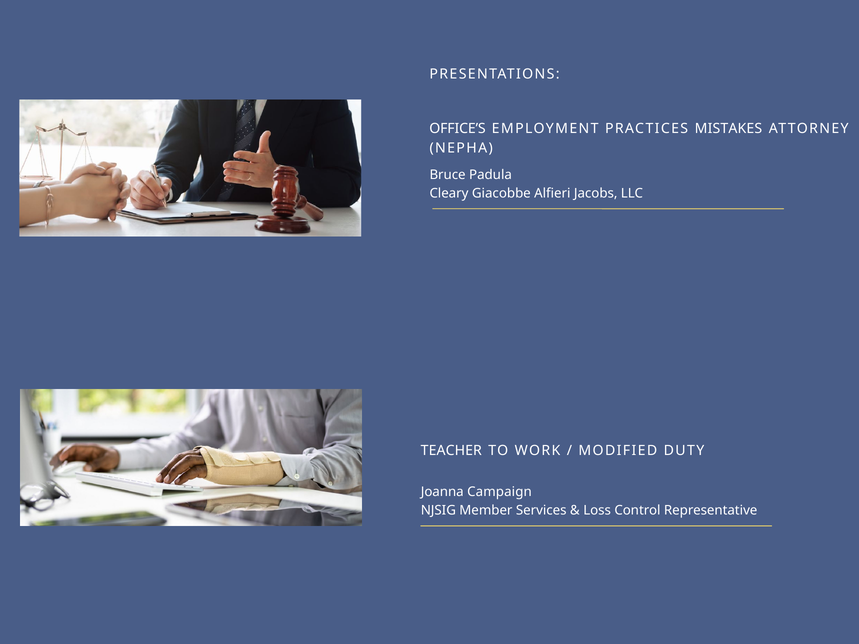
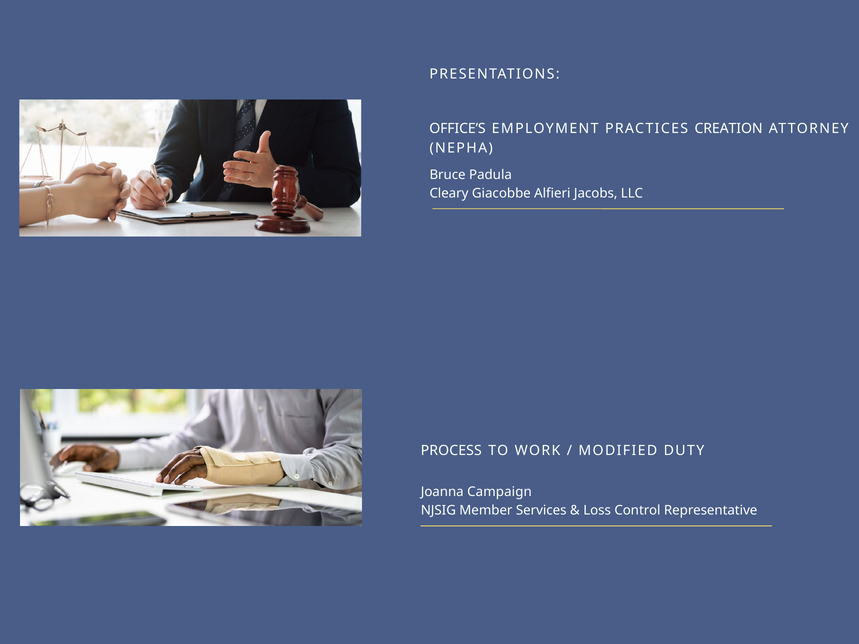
MISTAKES: MISTAKES -> CREATION (729, 128)
TEACHER: TEACHER -> PROCESS (451, 451)
